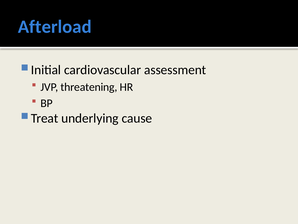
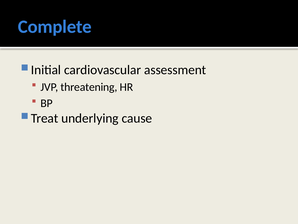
Afterload: Afterload -> Complete (55, 27)
